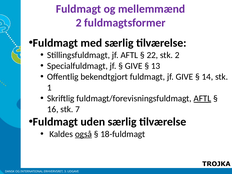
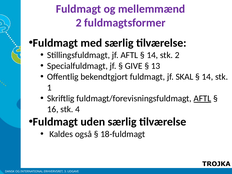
22: 22 -> 14 (152, 55)
jf GIVE: GIVE -> SKAL (184, 77)
7: 7 -> 4 (78, 109)
også underline: present -> none (83, 134)
